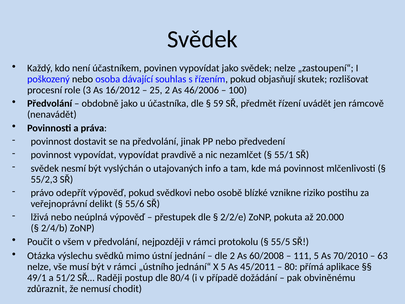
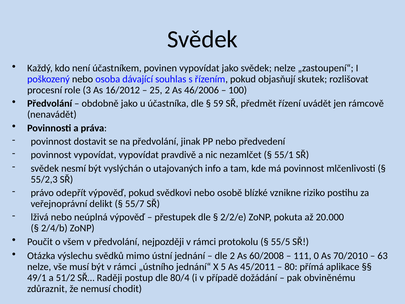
55/6: 55/6 -> 55/7 (135, 204)
111 5: 5 -> 0 (316, 256)
